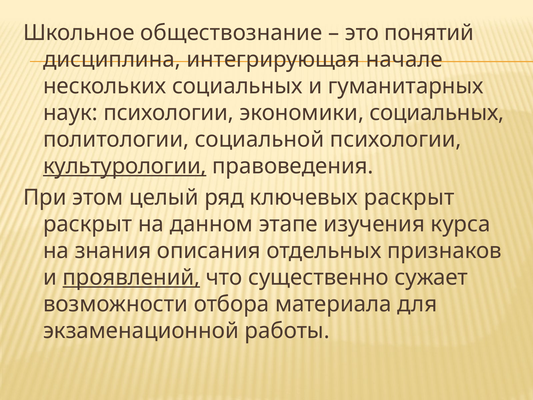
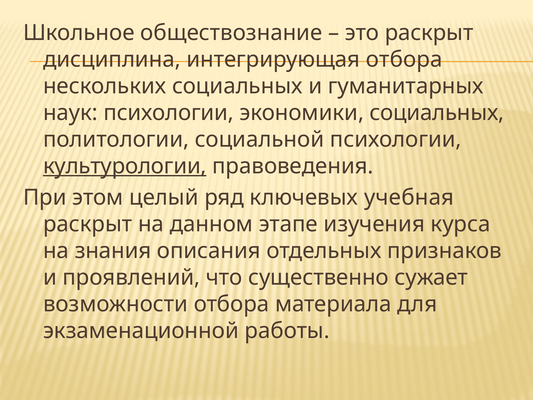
это понятий: понятий -> раскрыт (429, 33)
интегрирующая начале: начале -> отбора (404, 59)
ключевых раскрыт: раскрыт -> учебная (409, 197)
проявлений underline: present -> none (131, 277)
